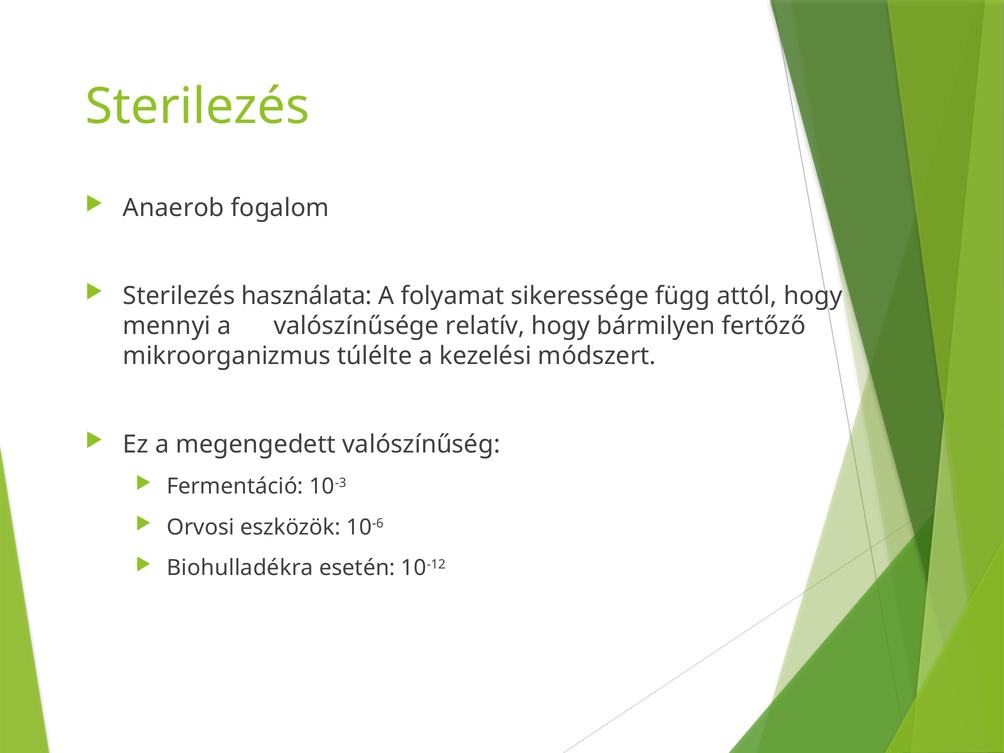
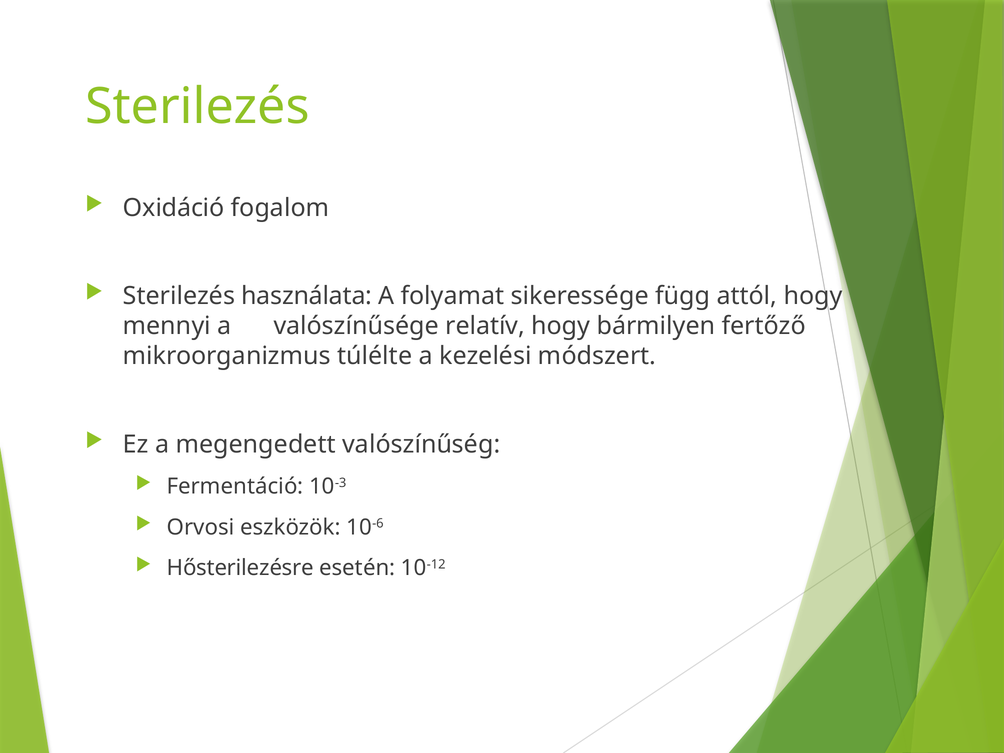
Anaerob: Anaerob -> Oxidáció (174, 208)
Biohulladékra: Biohulladékra -> Hősterilezésre (240, 568)
